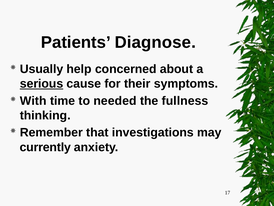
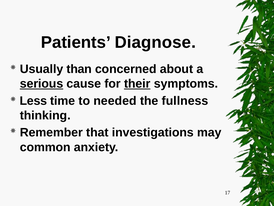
help: help -> than (79, 69)
their underline: none -> present (137, 84)
With: With -> Less (33, 101)
currently: currently -> common (45, 147)
